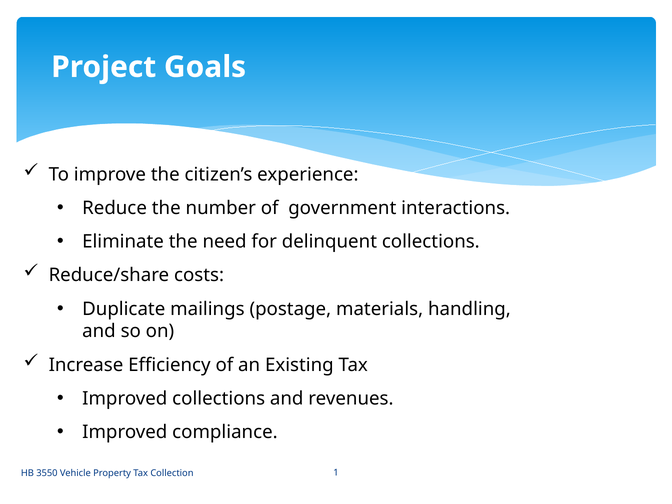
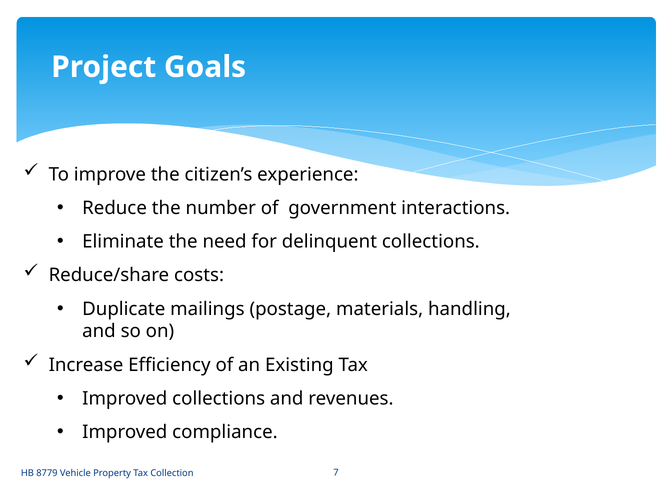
3550: 3550 -> 8779 (47, 473)
1: 1 -> 7 (336, 473)
